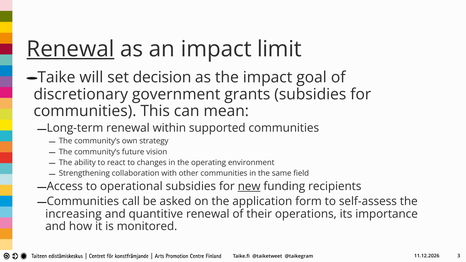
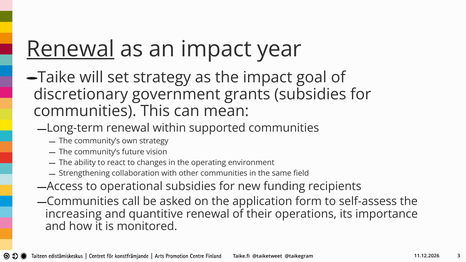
limit: limit -> year (279, 49)
set decision: decision -> strategy (162, 78)
new underline: present -> none (249, 186)
